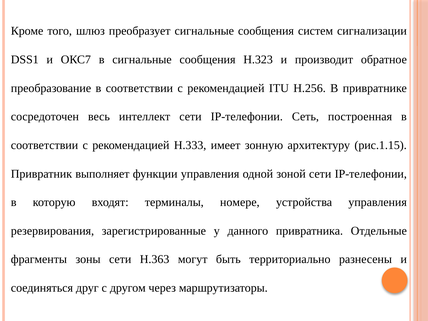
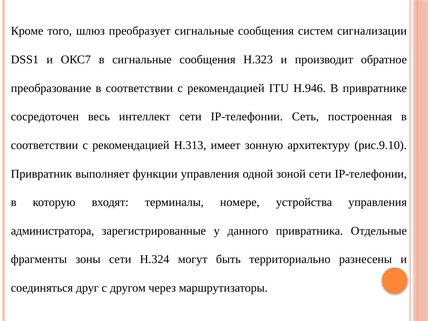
H.256: H.256 -> H.946 (310, 88)
Н.333: Н.333 -> Н.313 (190, 145)
рис.1.15: рис.1.15 -> рис.9.10 (381, 145)
резервирования: резервирования -> администратора (53, 231)
Н.363: Н.363 -> Н.324 (155, 259)
